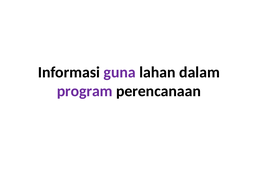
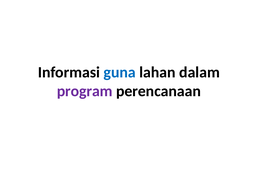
guna colour: purple -> blue (120, 72)
